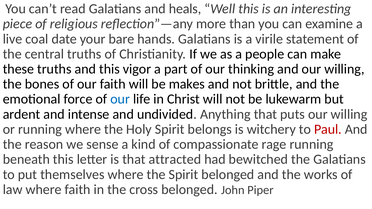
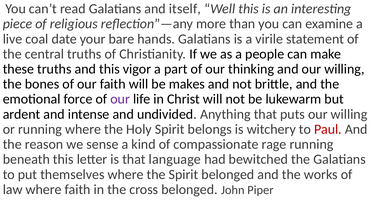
heals: heals -> itself (185, 9)
our colour: blue -> purple (120, 99)
attracted: attracted -> language (175, 160)
